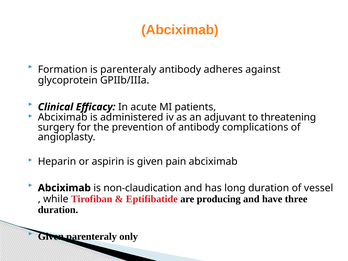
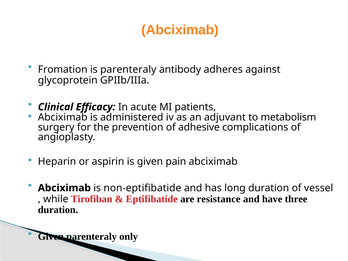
Formation: Formation -> Fromation (63, 69)
threatening: threatening -> metabolism (288, 117)
of antibody: antibody -> adhesive (199, 127)
non-claudication: non-claudication -> non-eptifibatide (142, 188)
producing: producing -> resistance (219, 199)
